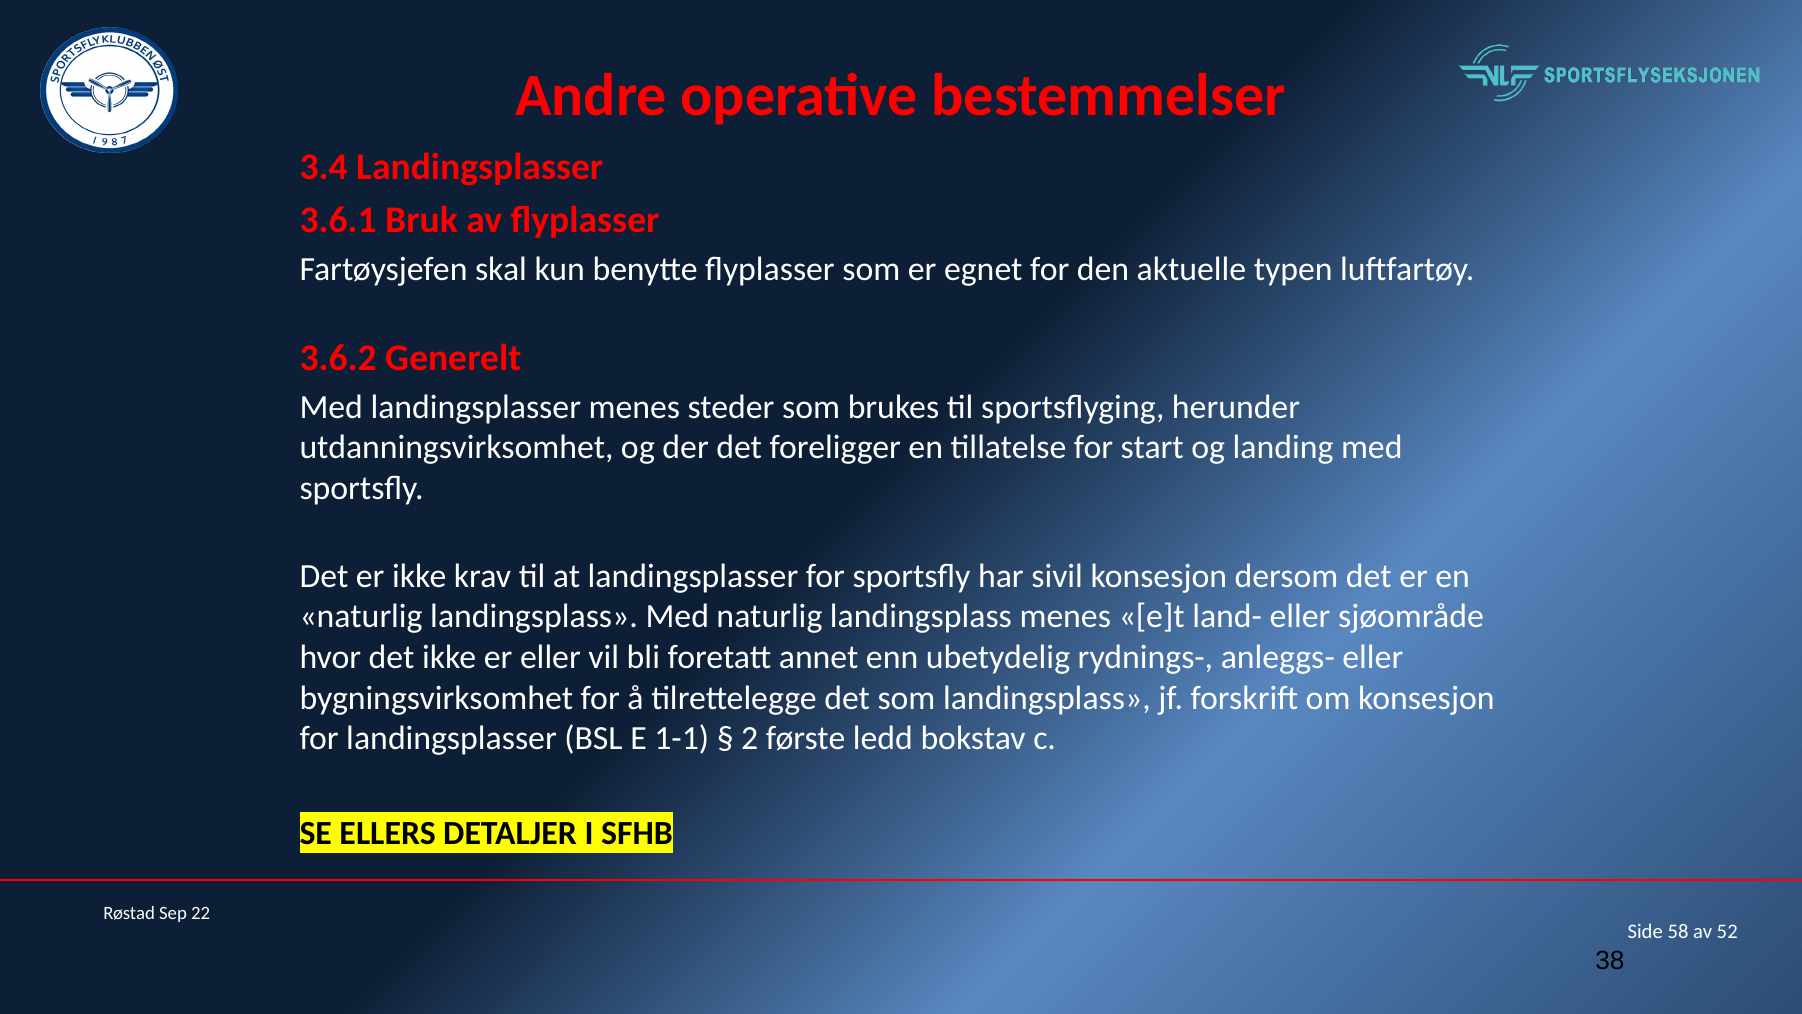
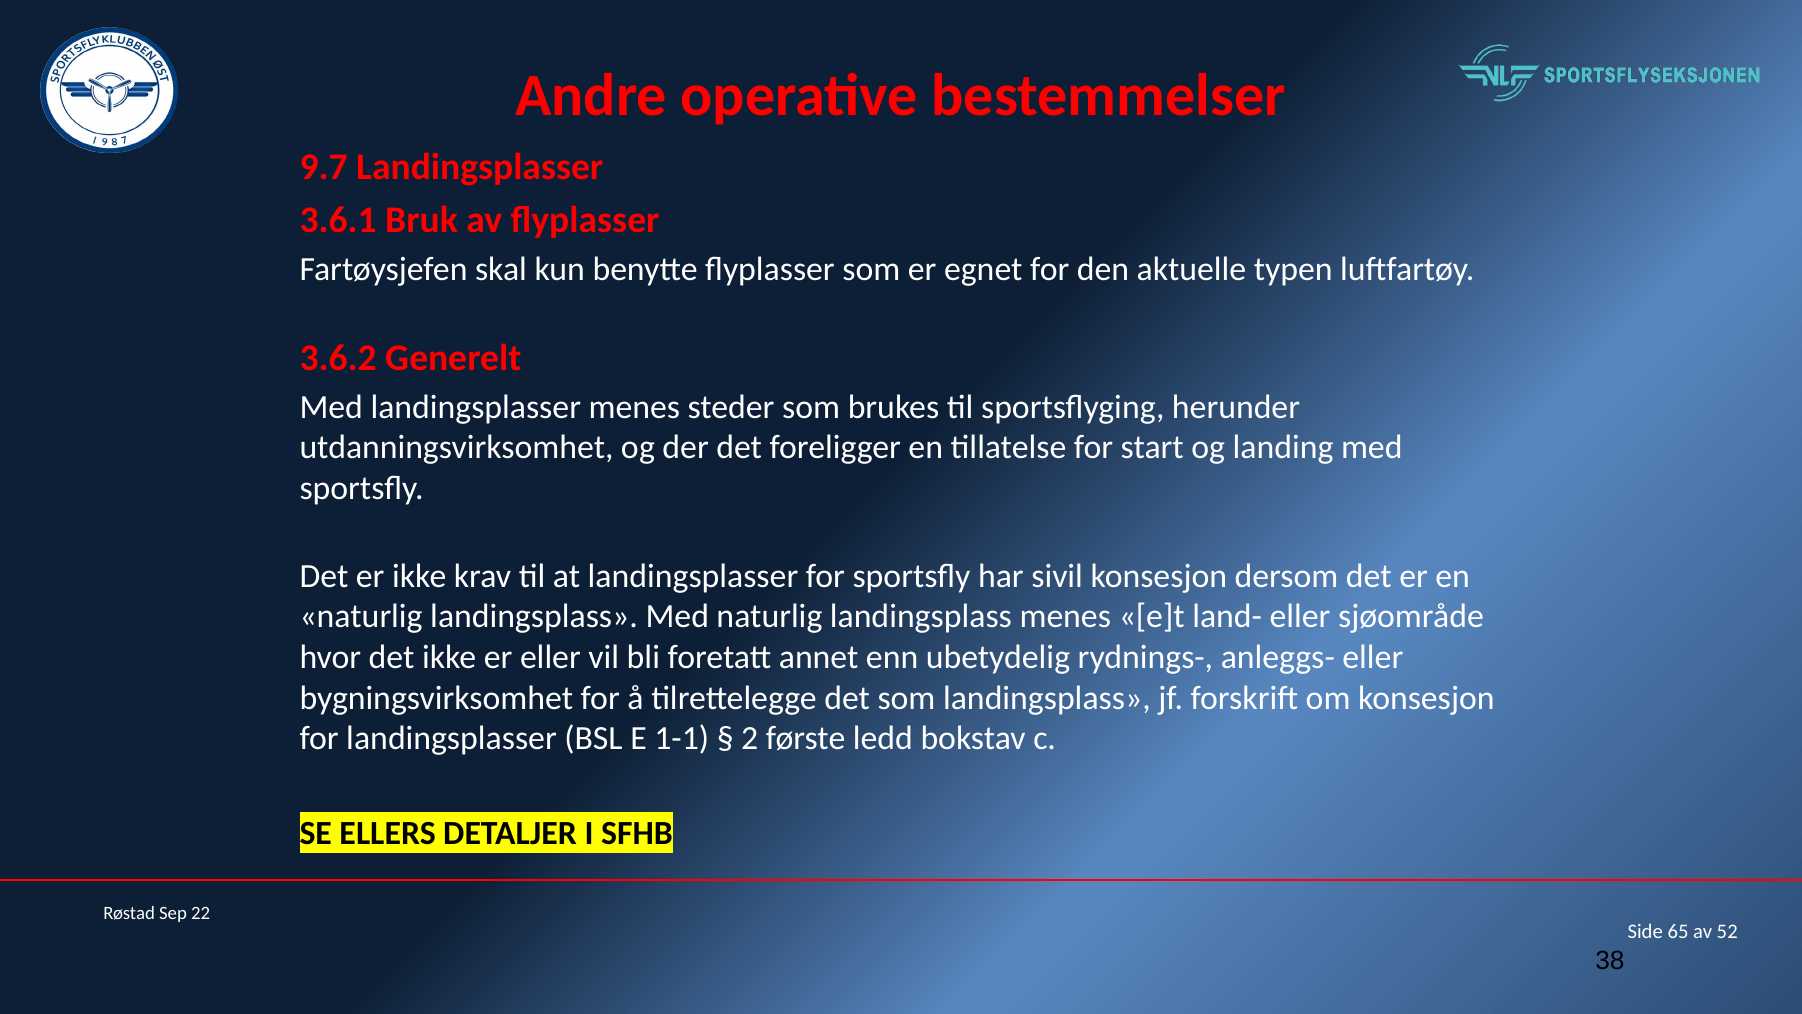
3.4: 3.4 -> 9.7 (324, 167)
58: 58 -> 65 (1678, 932)
